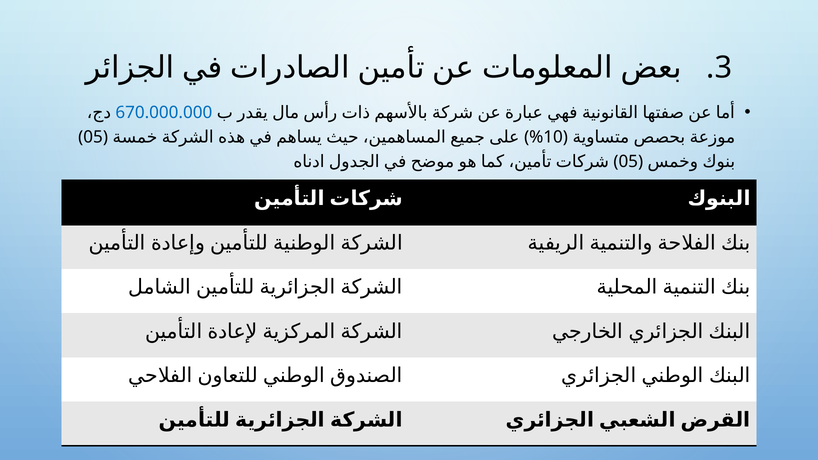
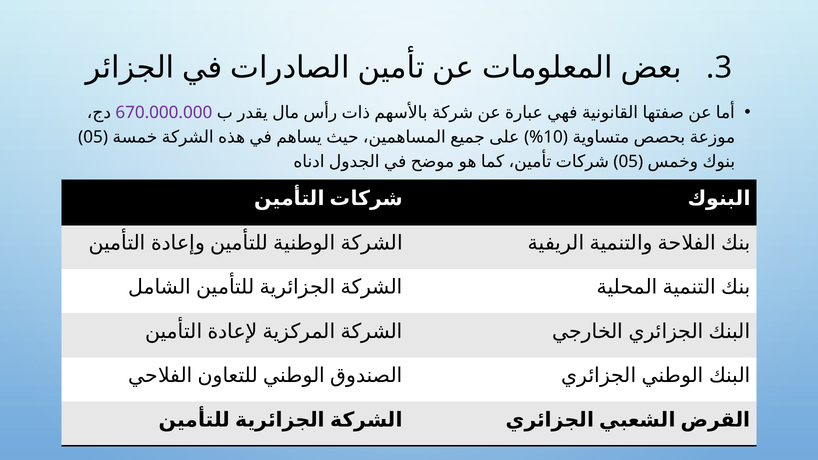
670.000.000 colour: blue -> purple (164, 112)
